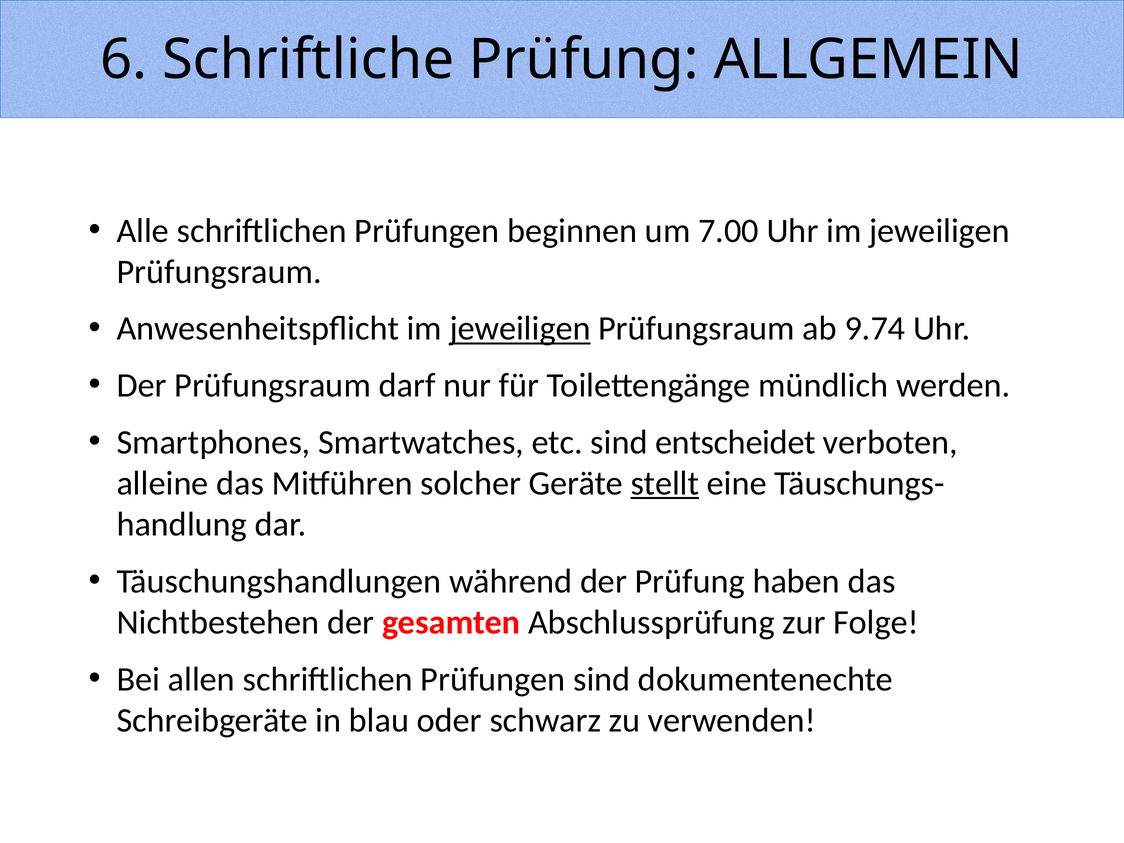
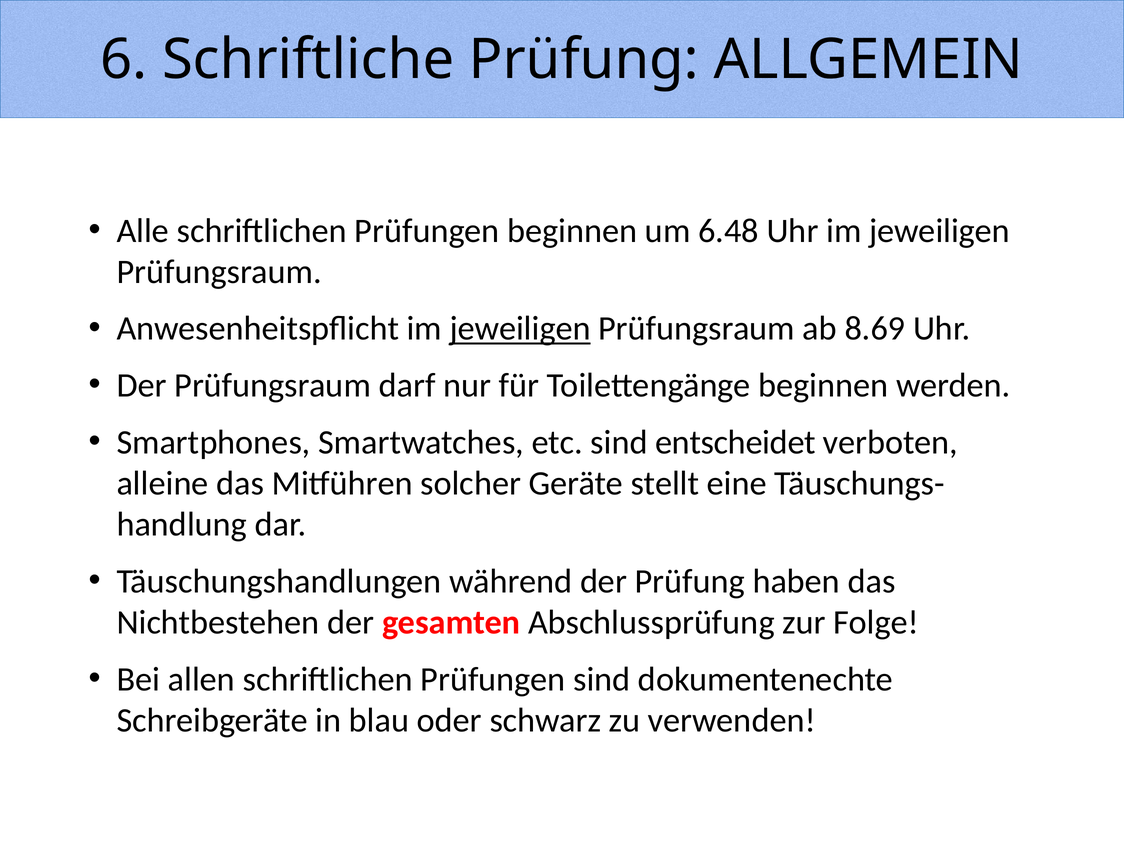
7.00: 7.00 -> 6.48 (728, 231)
9.74: 9.74 -> 8.69 (875, 329)
Toilettengänge mündlich: mündlich -> beginnen (823, 385)
stellt underline: present -> none (665, 483)
